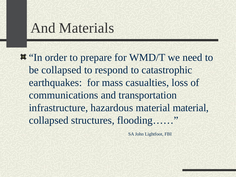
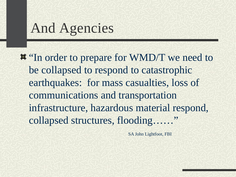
Materials: Materials -> Agencies (87, 28)
material material: material -> respond (191, 108)
